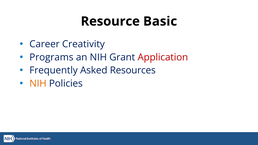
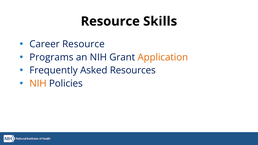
Basic: Basic -> Skills (160, 21)
Career Creativity: Creativity -> Resource (83, 44)
Application colour: red -> orange (163, 57)
